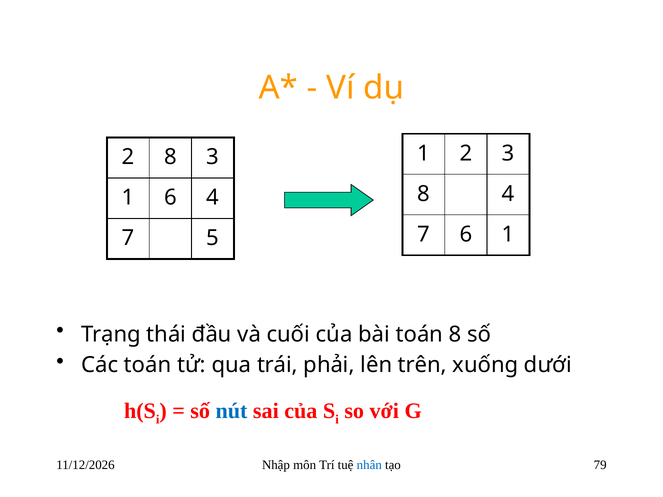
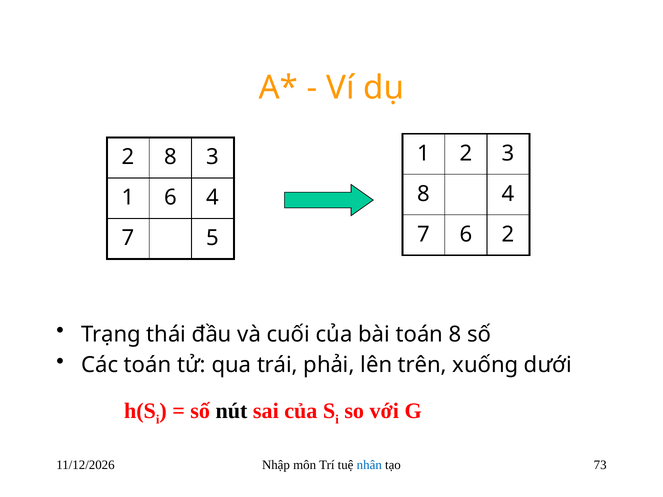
6 1: 1 -> 2 (508, 235)
nút colour: blue -> black (232, 411)
79: 79 -> 73 (600, 465)
